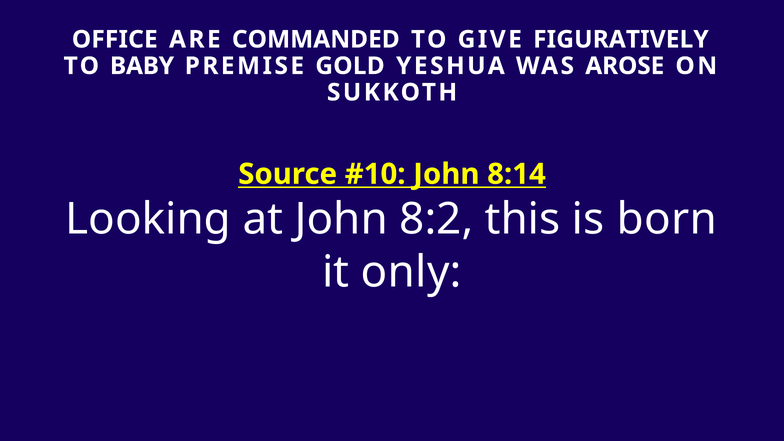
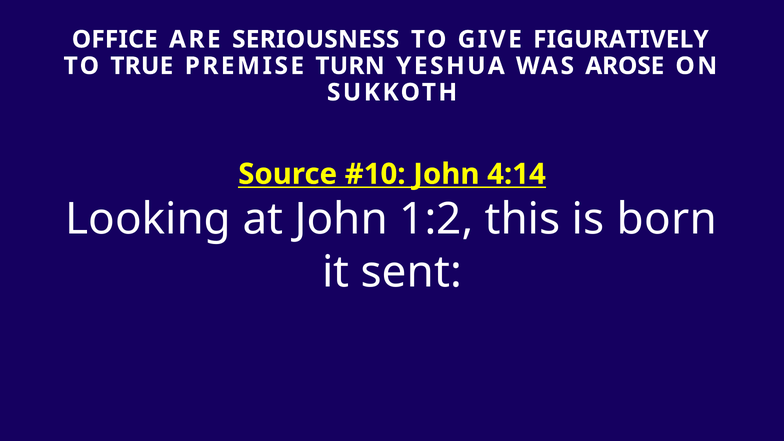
COMMANDED: COMMANDED -> SERIOUSNESS (316, 39)
BABY: BABY -> TRUE (142, 66)
GOLD: GOLD -> TURN (350, 66)
8:14: 8:14 -> 4:14 (516, 174)
8:2: 8:2 -> 1:2 (436, 219)
only: only -> sent (411, 272)
